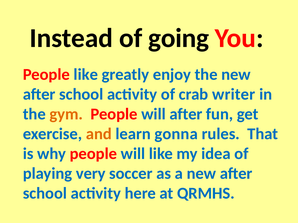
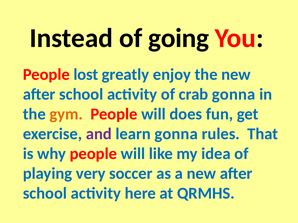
People like: like -> lost (86, 75)
crab writer: writer -> gonna (234, 95)
will after: after -> does (186, 114)
and colour: orange -> purple (99, 134)
